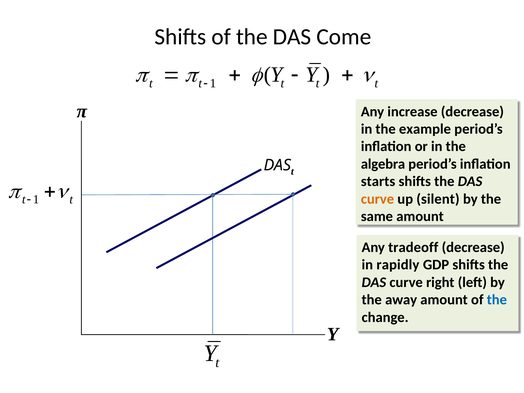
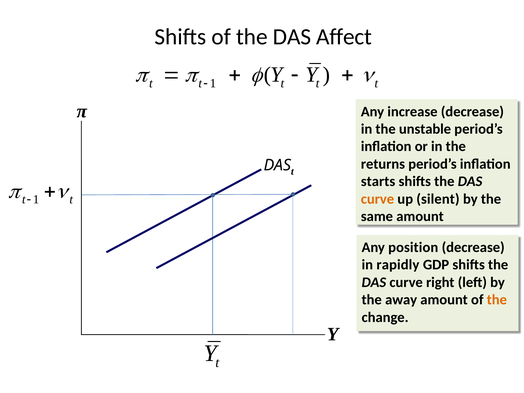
Come: Come -> Affect (344, 37)
example: example -> unstable (425, 129)
algebra: algebra -> returns (383, 164)
tradeoff: tradeoff -> position (413, 247)
the colour: blue -> orange (497, 300)
